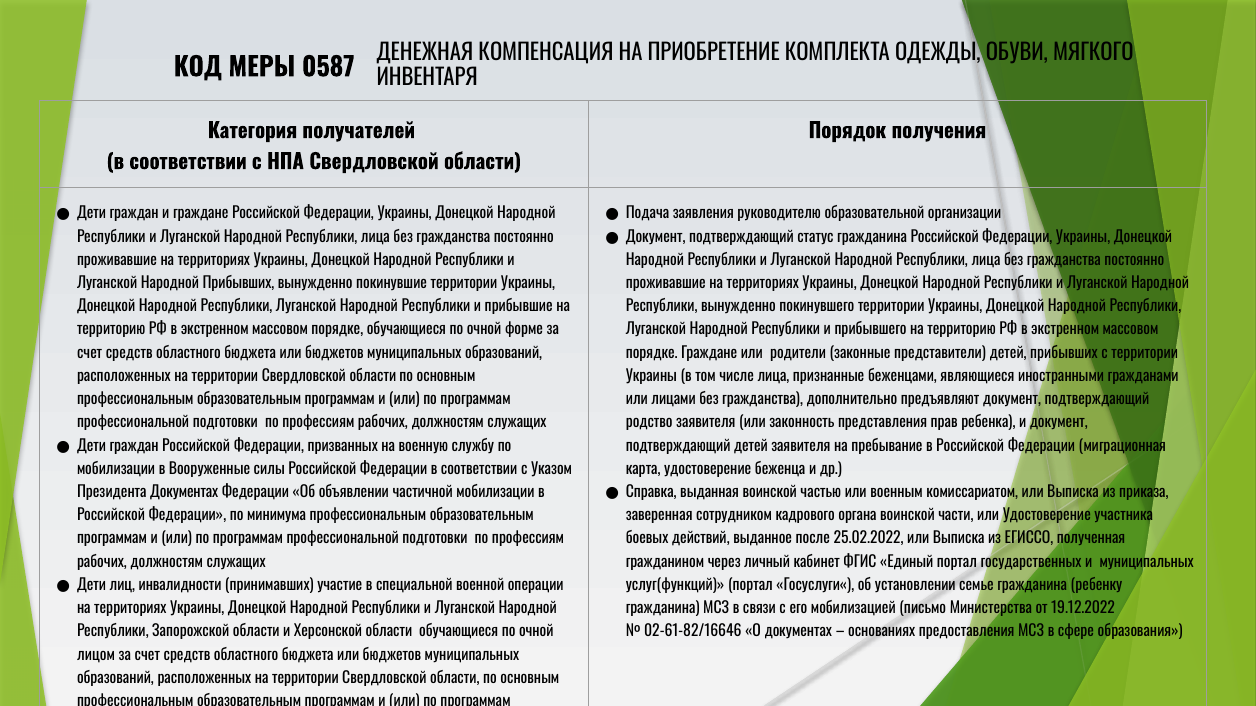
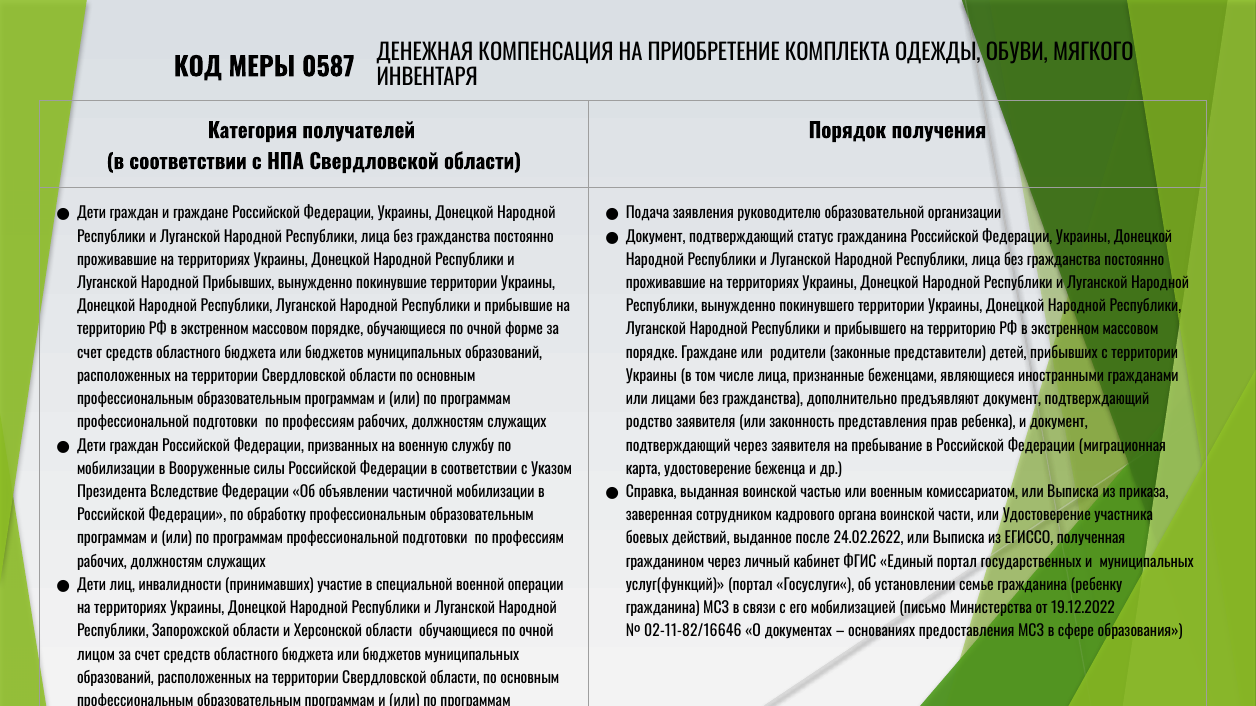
подтверждающий детей: детей -> через (751, 446)
Президента Документах: Документах -> Вследствие (184, 493)
минимума: минимума -> обработку (277, 516)
25.02.2022: 25.02.2022 -> 24.02.2622 (869, 539)
02-61-82/16646: 02-61-82/16646 -> 02-11-82/16646 (693, 632)
